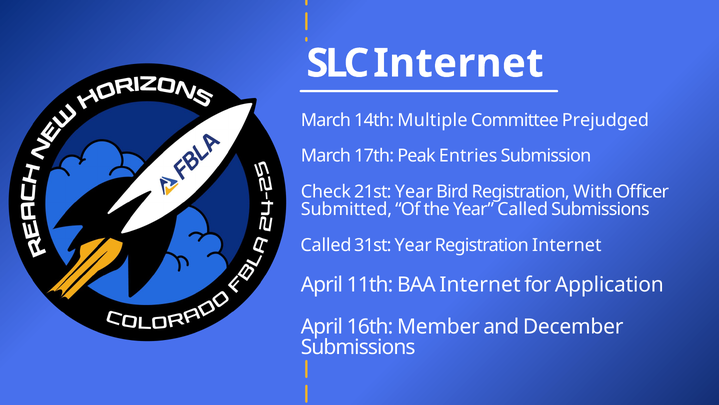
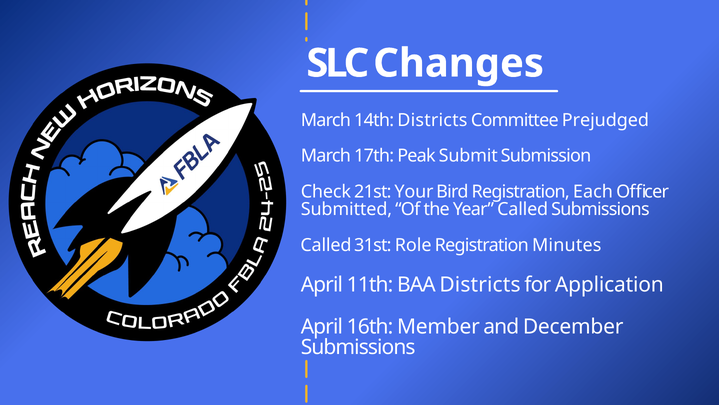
SLC Internet: Internet -> Changes (459, 63)
14th Multiple: Multiple -> Districts (432, 120)
Entries: Entries -> Submit (468, 156)
21st Year: Year -> Your (414, 191)
With: With -> Each (593, 191)
31st Year: Year -> Role (413, 245)
Registration Internet: Internet -> Minutes (567, 245)
BAA Internet: Internet -> Districts (480, 285)
